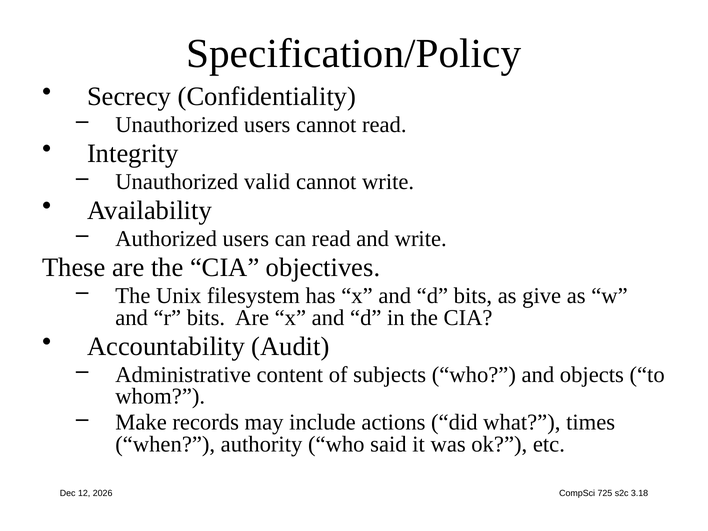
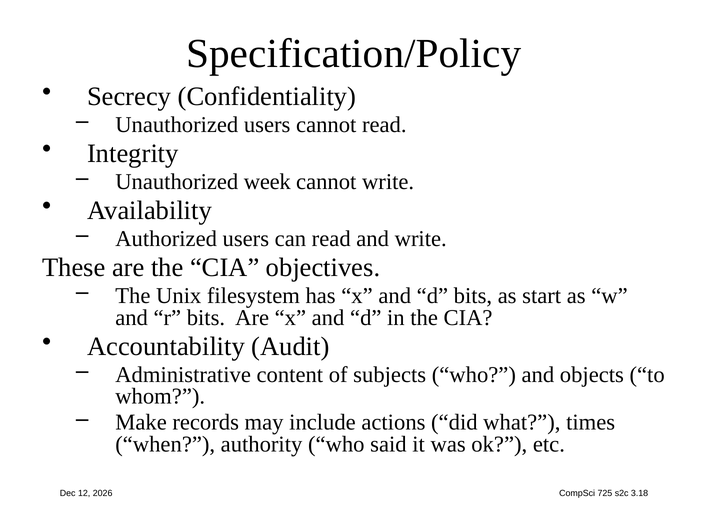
valid: valid -> week (267, 182)
give: give -> start (542, 296)
